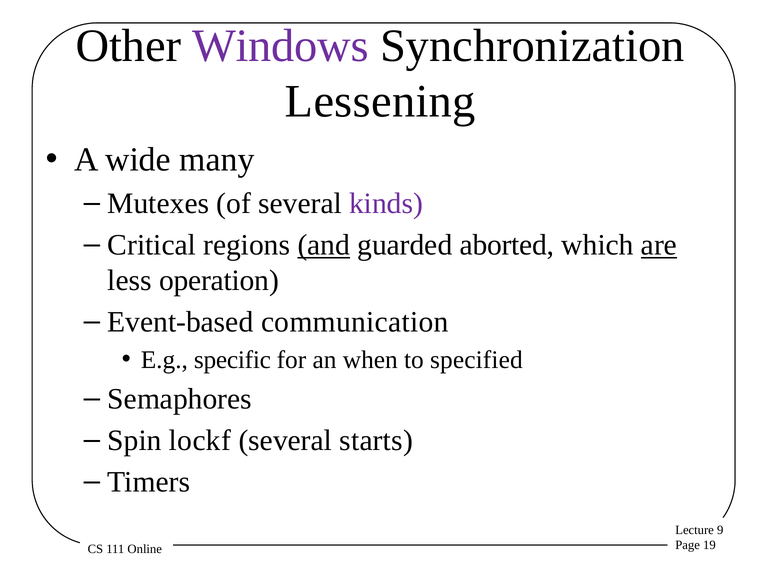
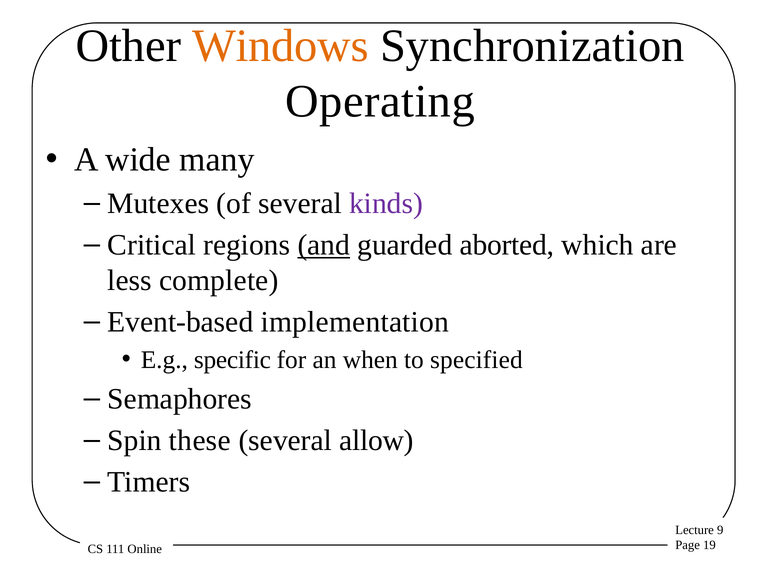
Windows colour: purple -> orange (280, 46)
Lessening: Lessening -> Operating (380, 102)
are underline: present -> none (659, 245)
operation: operation -> complete (219, 280)
communication: communication -> implementation (355, 322)
lockf: lockf -> these (200, 440)
starts: starts -> allow (376, 440)
